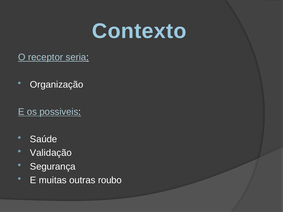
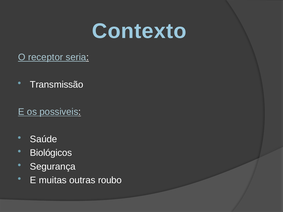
Organização: Organização -> Transmissão (57, 85)
Validação: Validação -> Biológicos (51, 153)
